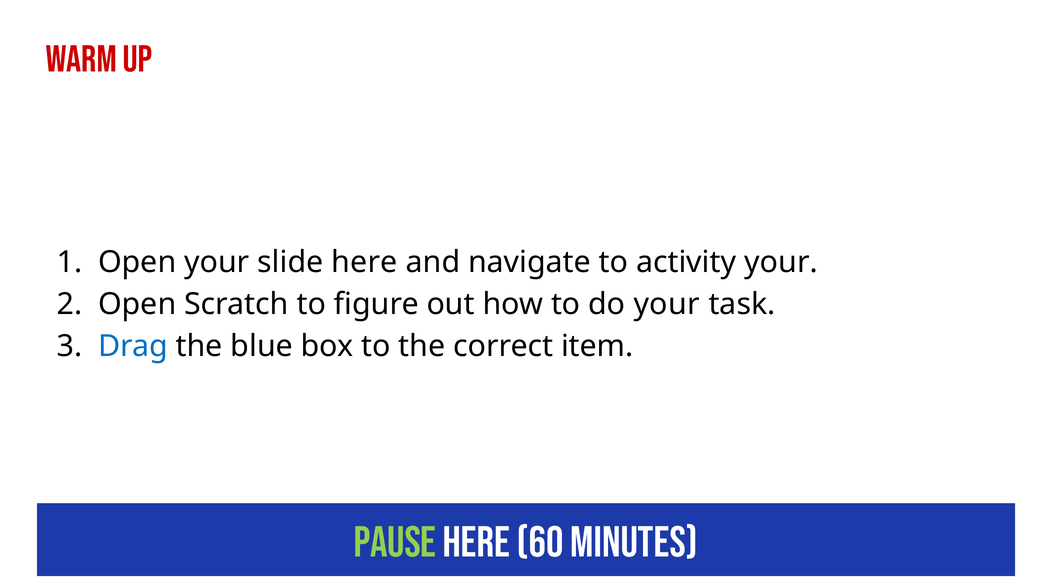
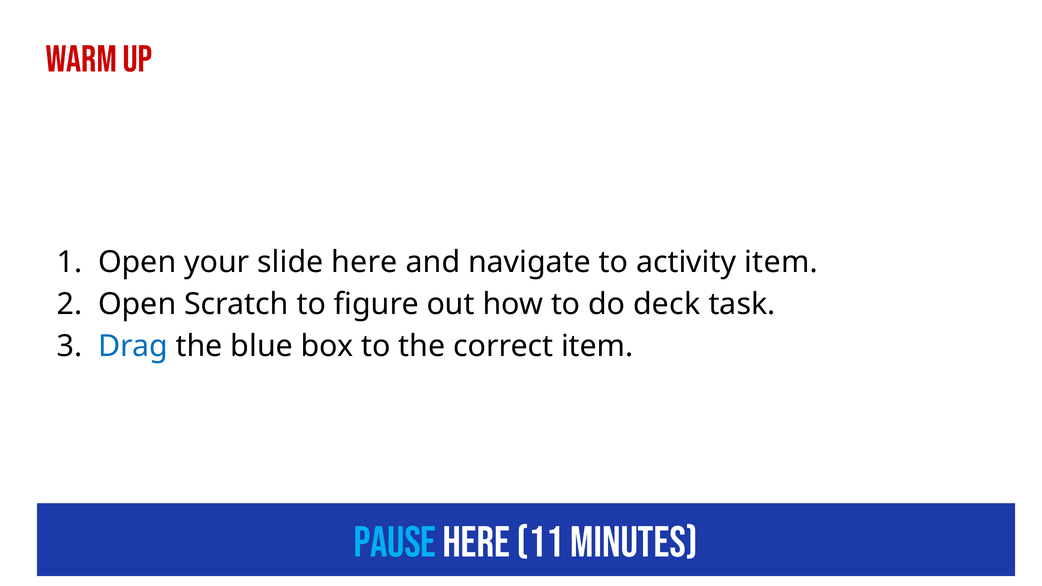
activity your: your -> item (781, 262)
do your: your -> deck (667, 304)
Pause colour: light green -> light blue (395, 543)
60: 60 -> 11 (540, 543)
